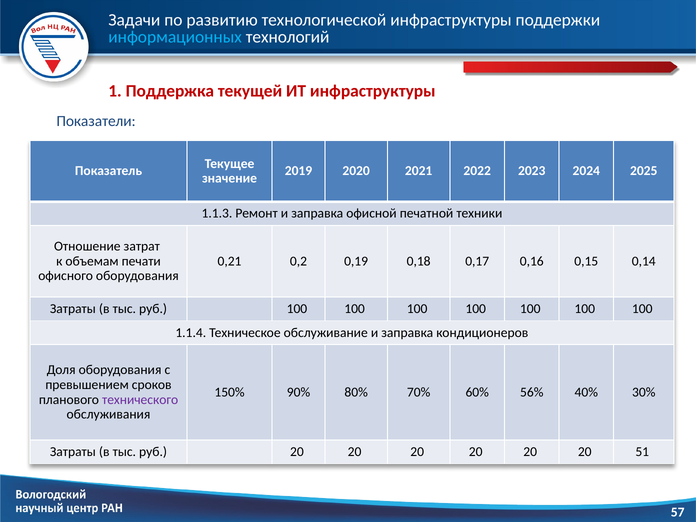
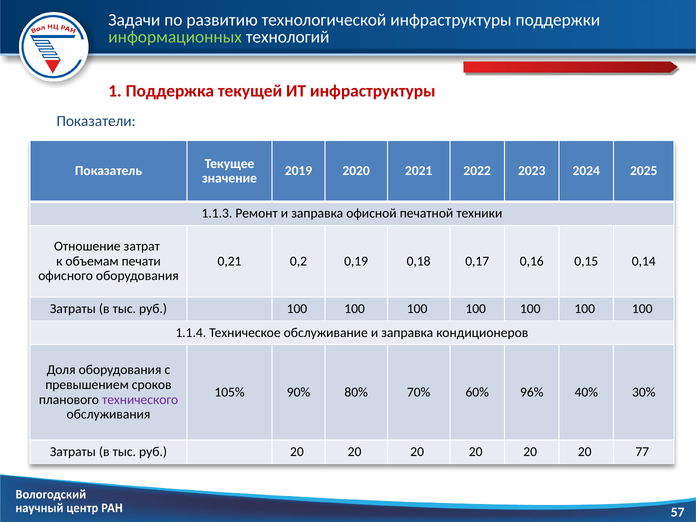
информационных colour: light blue -> light green (175, 37)
150%: 150% -> 105% (230, 392)
56%: 56% -> 96% (532, 392)
51: 51 -> 77 (642, 452)
